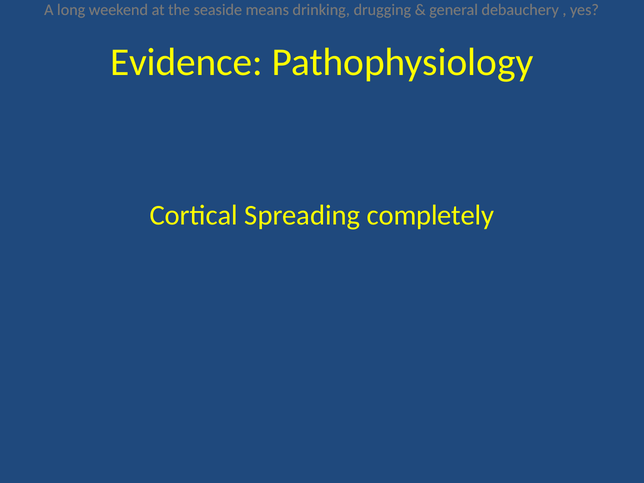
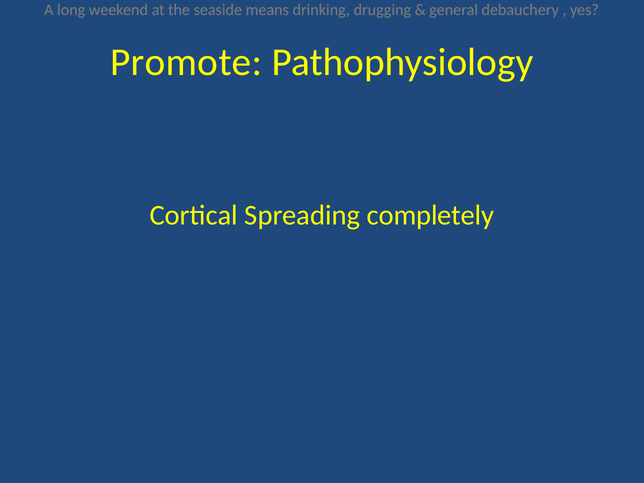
Evidence: Evidence -> Promote (186, 62)
